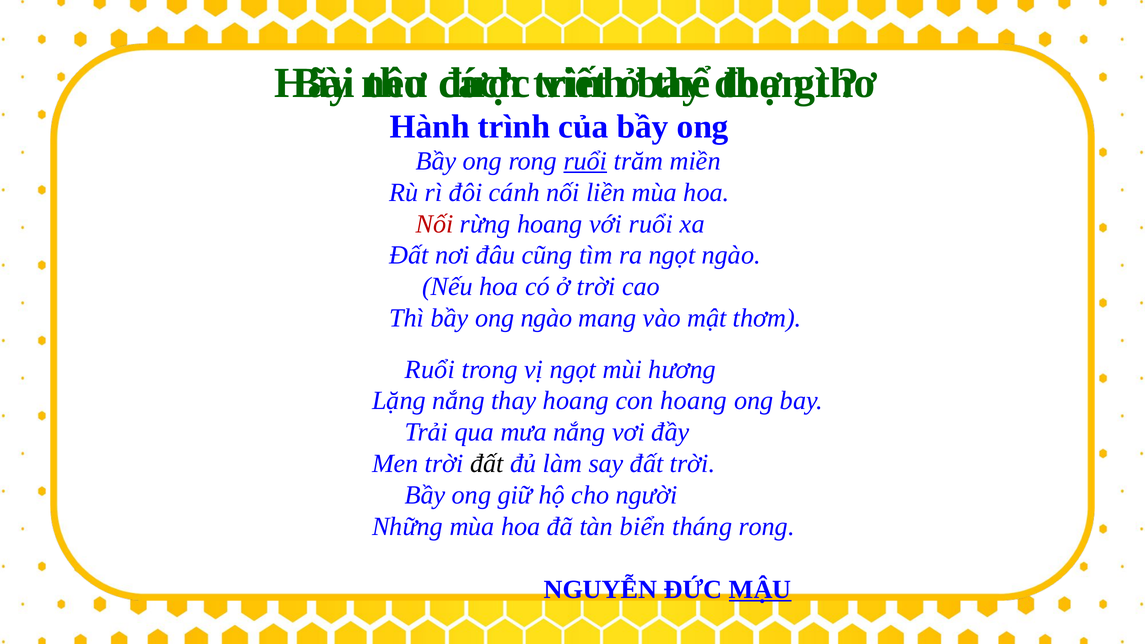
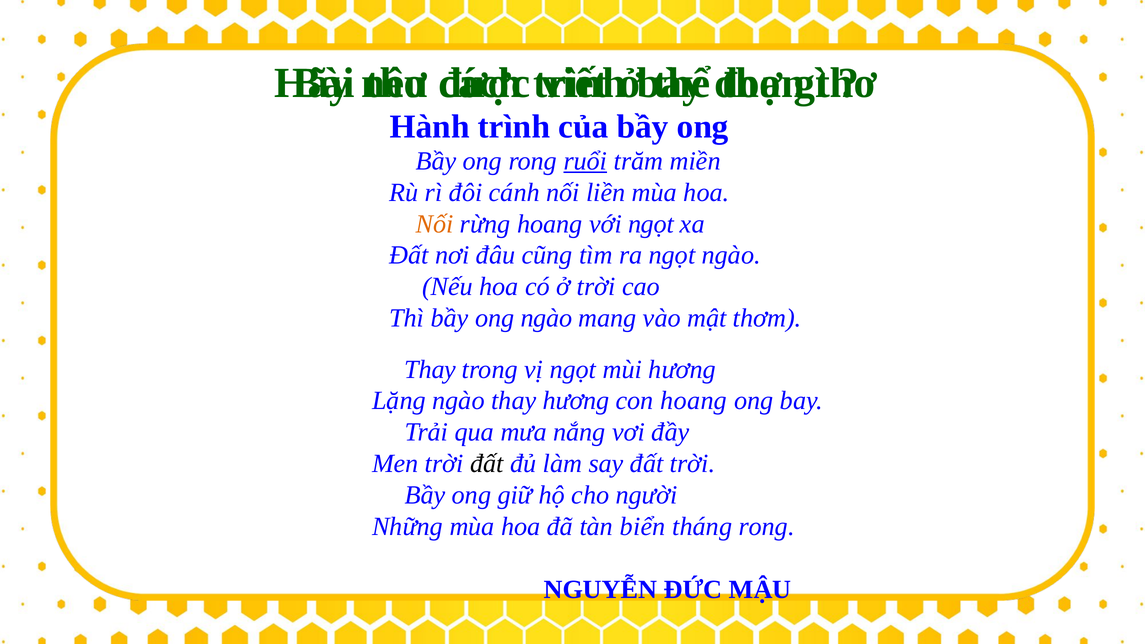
Nối colour: red -> orange (435, 224)
với ruổi: ruổi -> ngọt (651, 224)
Ruổi: Ruổi -> Thay (430, 369)
Lặng nắng: nắng -> ngào (459, 401)
thay hoang: hoang -> hương (576, 401)
MẬU underline: present -> none (760, 590)
